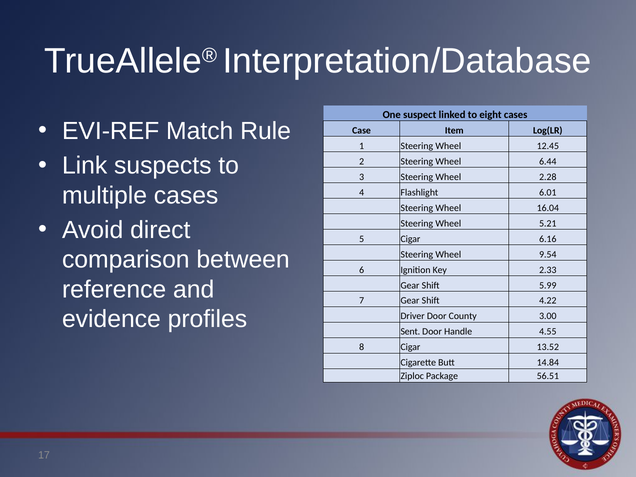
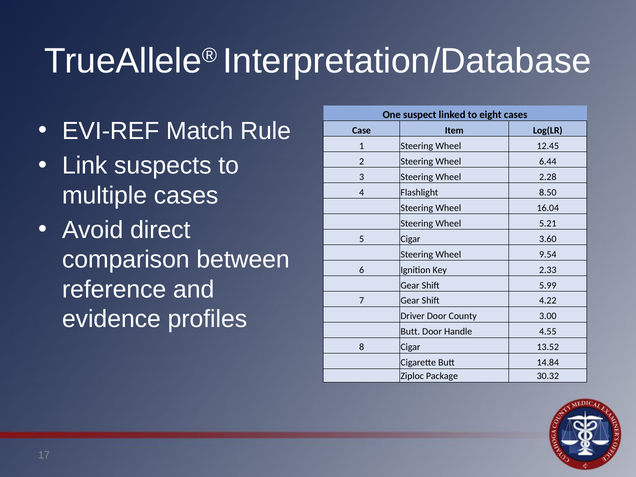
6.01: 6.01 -> 8.50 (548, 192)
6.16: 6.16 -> 3.60 (548, 239)
Sent: Sent -> Butt (410, 332)
56.51: 56.51 -> 30.32 (548, 376)
